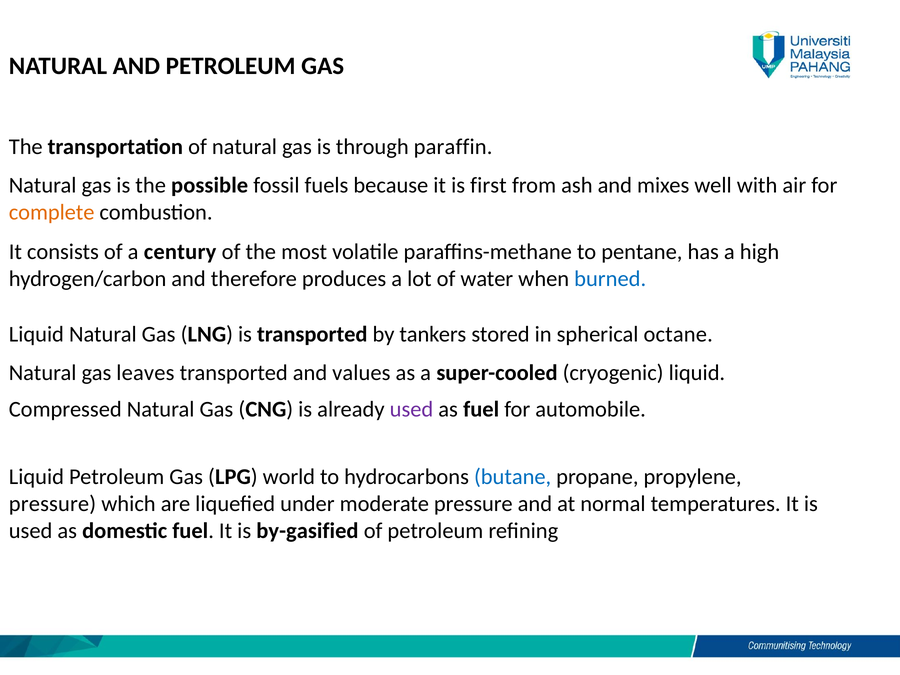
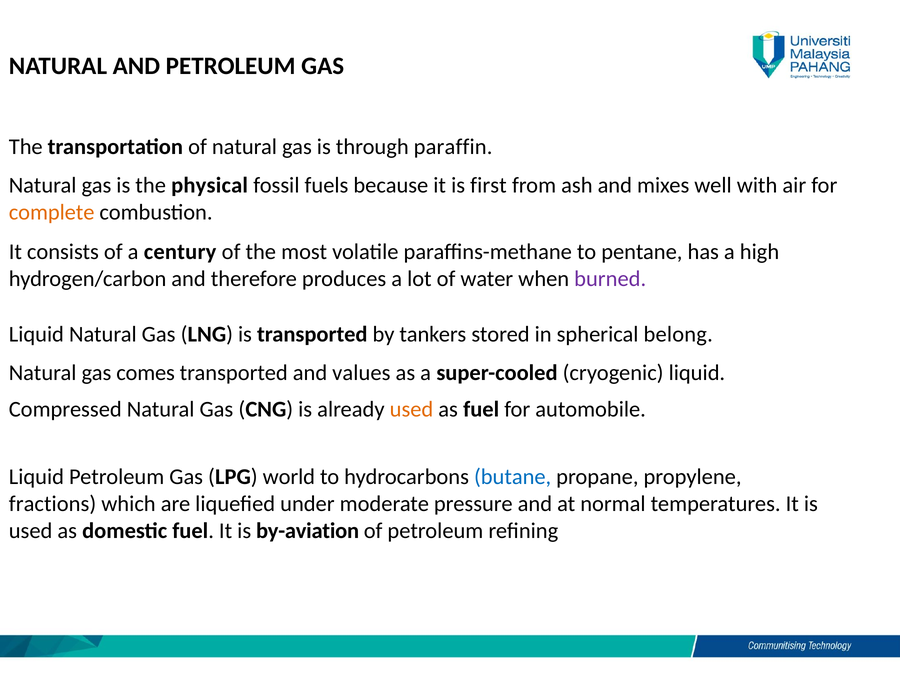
possible: possible -> physical (210, 185)
burned colour: blue -> purple (610, 279)
octane: octane -> belong (678, 334)
leaves: leaves -> comes (146, 373)
used colour: purple -> orange (411, 409)
pressure: pressure -> fractions (53, 504)
by-gasified: by-gasified -> by-aviation (308, 531)
